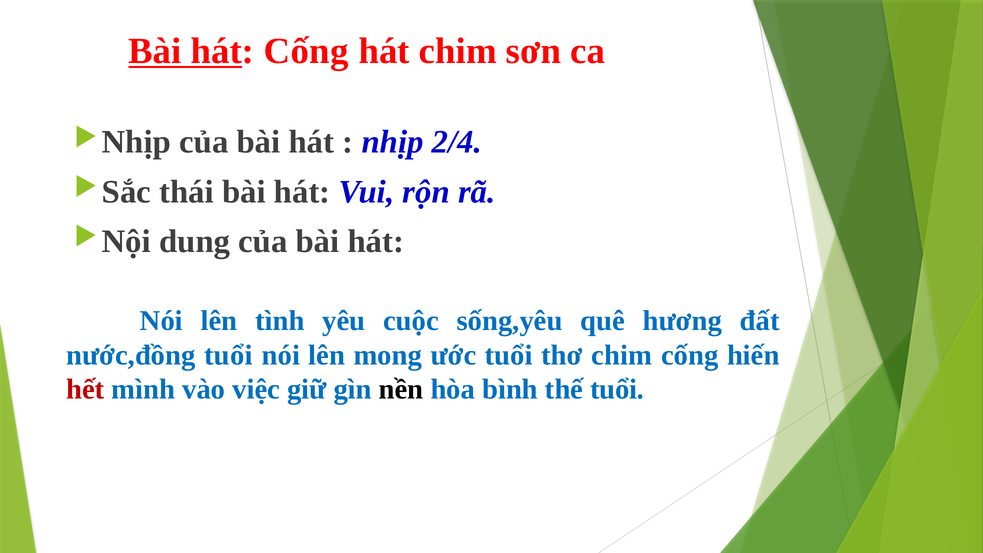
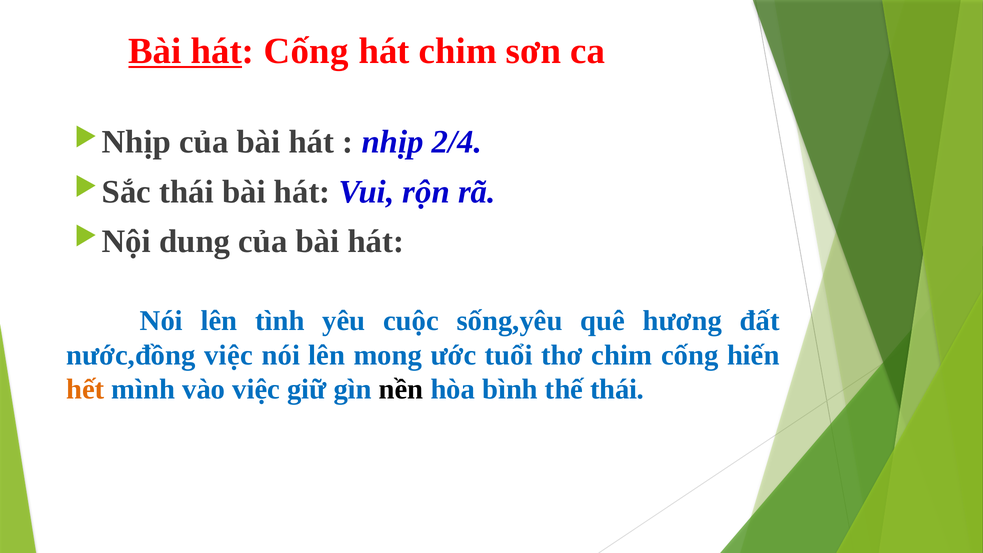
nước,đồng tuổi: tuổi -> việc (228, 355)
hết colour: red -> orange (85, 389)
thế tuổi: tuổi -> thái (617, 389)
